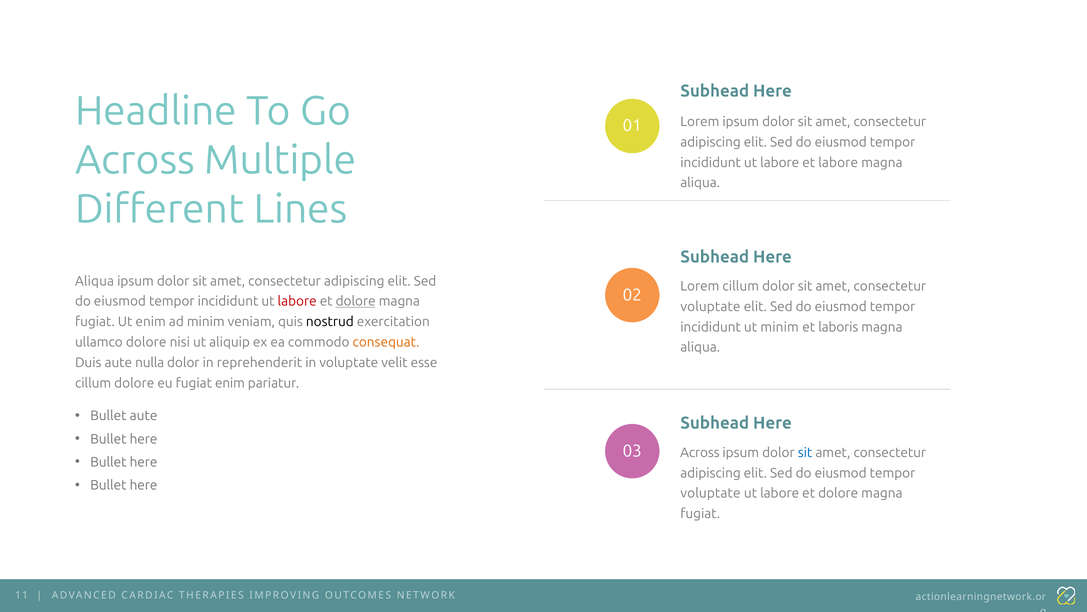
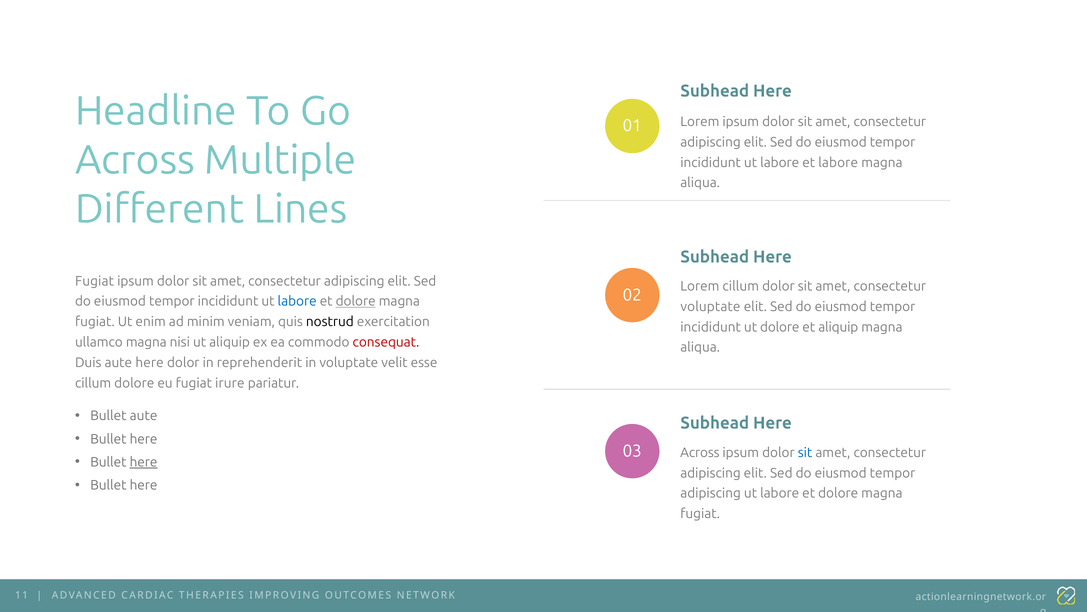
Aliqua: Aliqua -> Fugiat (94, 281)
labore colour: red -> blue (297, 301)
ut minim: minim -> dolore (780, 327)
et laboris: laboris -> aliquip (838, 327)
ullamco dolore: dolore -> magna (146, 342)
consequat colour: orange -> red (386, 342)
aute nulla: nulla -> here (150, 362)
fugiat enim: enim -> irure (230, 383)
here underline: none -> present (144, 462)
voluptate: voluptate -> adipiscing (711, 493)
